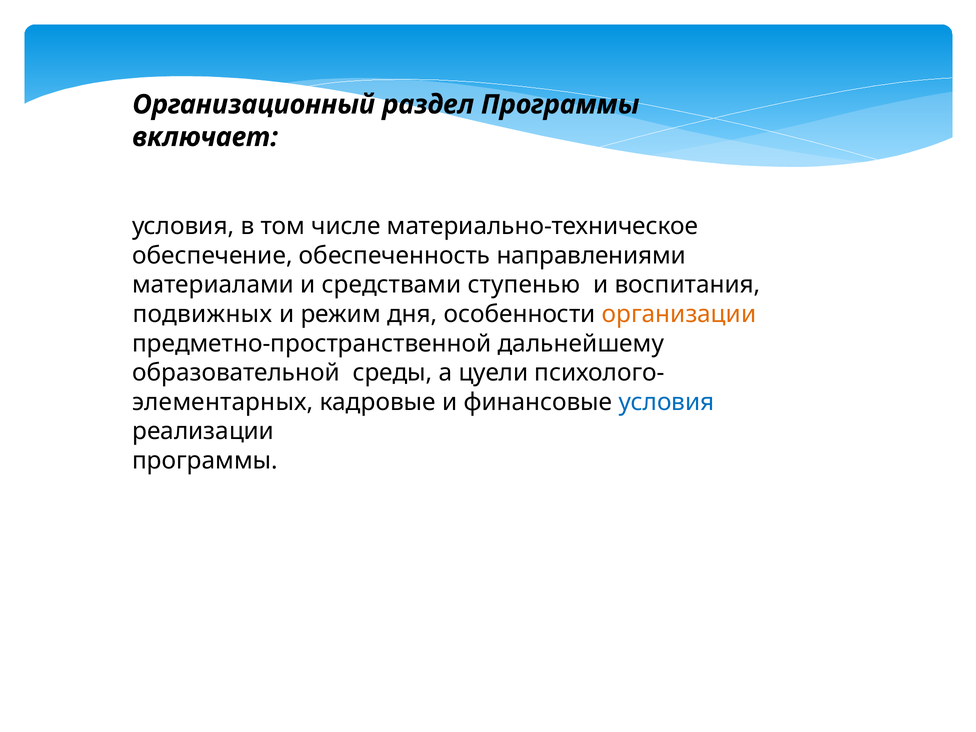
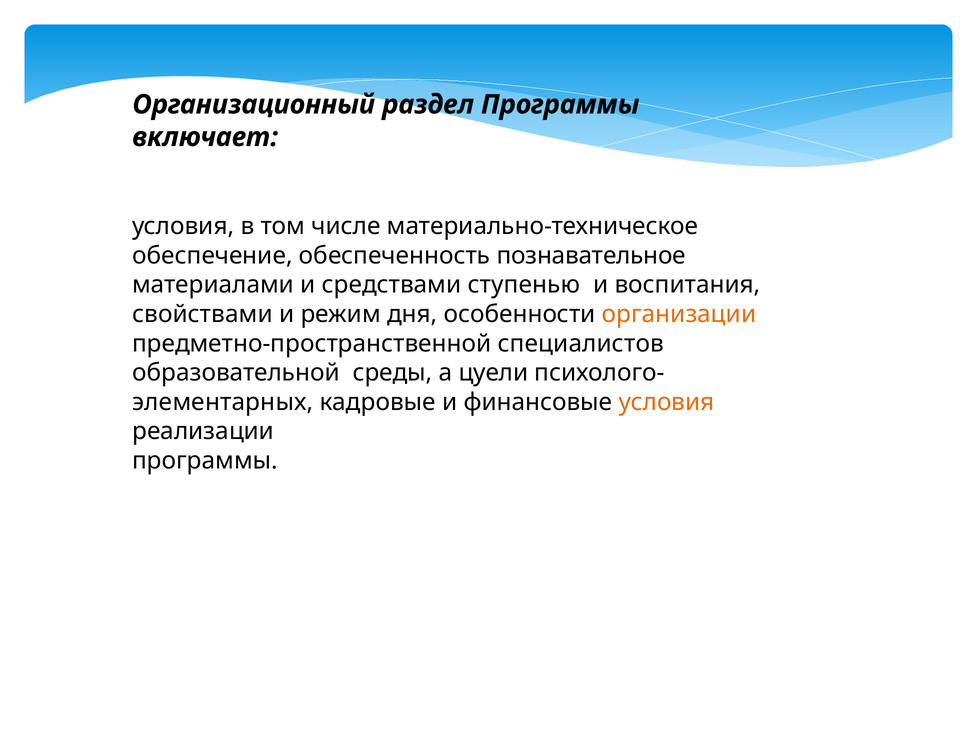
направлениями: направлениями -> познавательное (591, 256)
подвижных: подвижных -> свойствами (202, 314)
дальнейшему: дальнейшему -> специалистов (581, 344)
условия colour: blue -> orange (666, 402)
